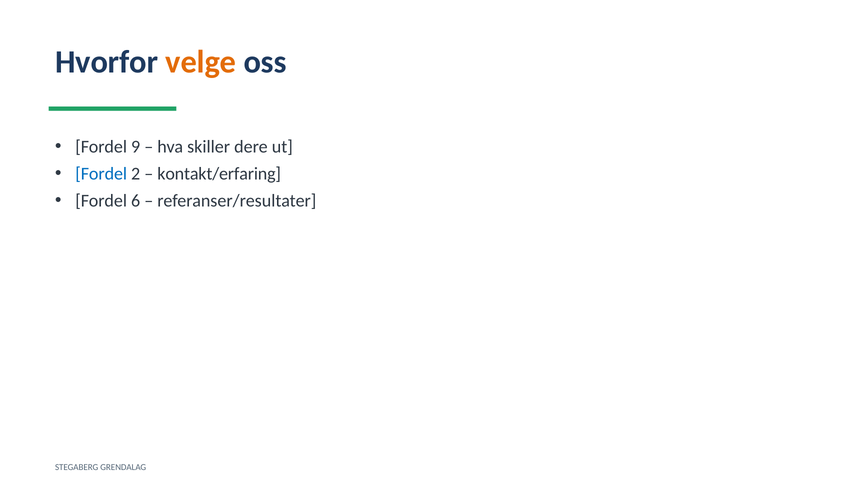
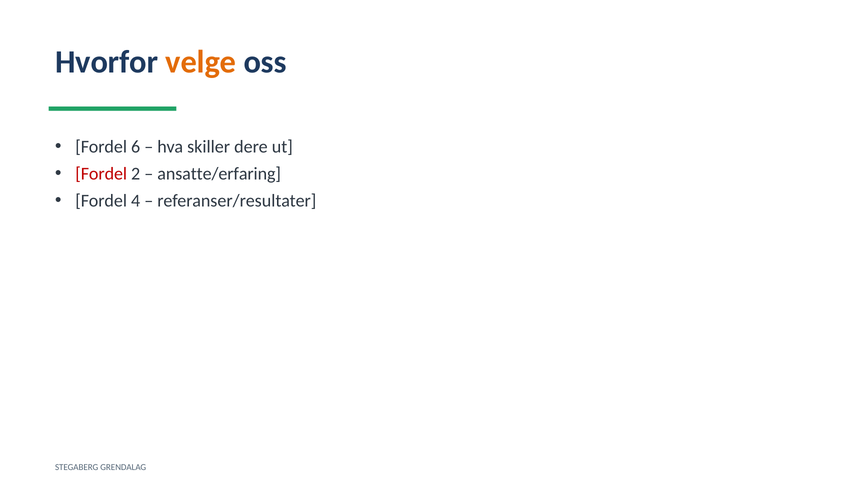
9: 9 -> 6 (136, 147)
Fordel colour: blue -> red (101, 174)
kontakt/erfaring: kontakt/erfaring -> ansatte/erfaring (219, 174)
6: 6 -> 4 (136, 201)
